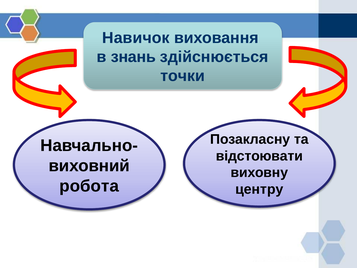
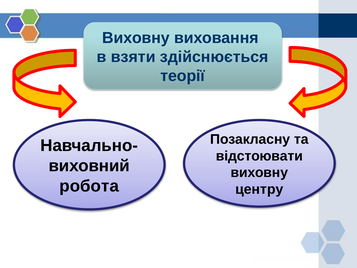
Навичок: Навичок -> Виховну (136, 38)
знань: знань -> взяти (133, 57)
точки: точки -> теорії (183, 76)
